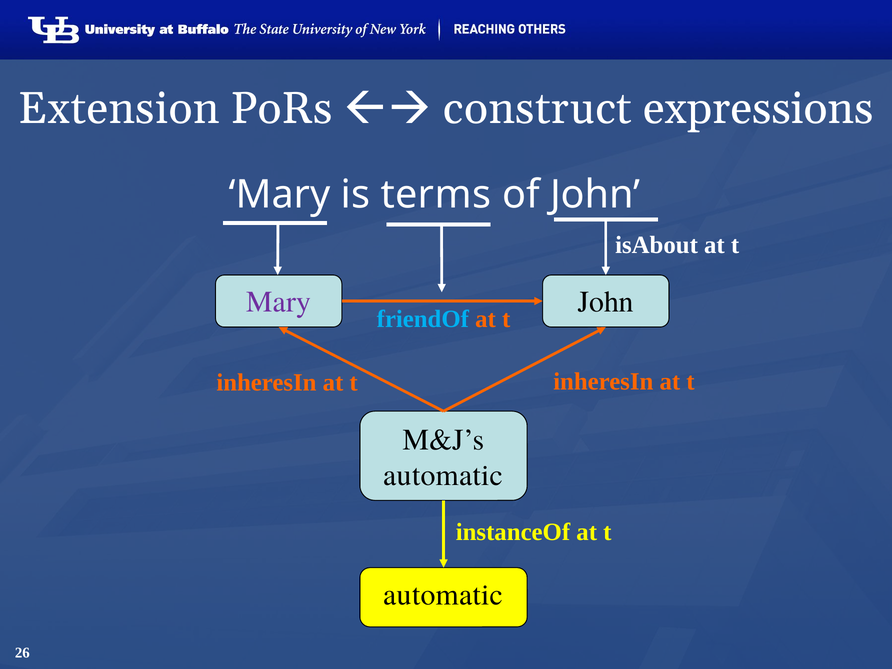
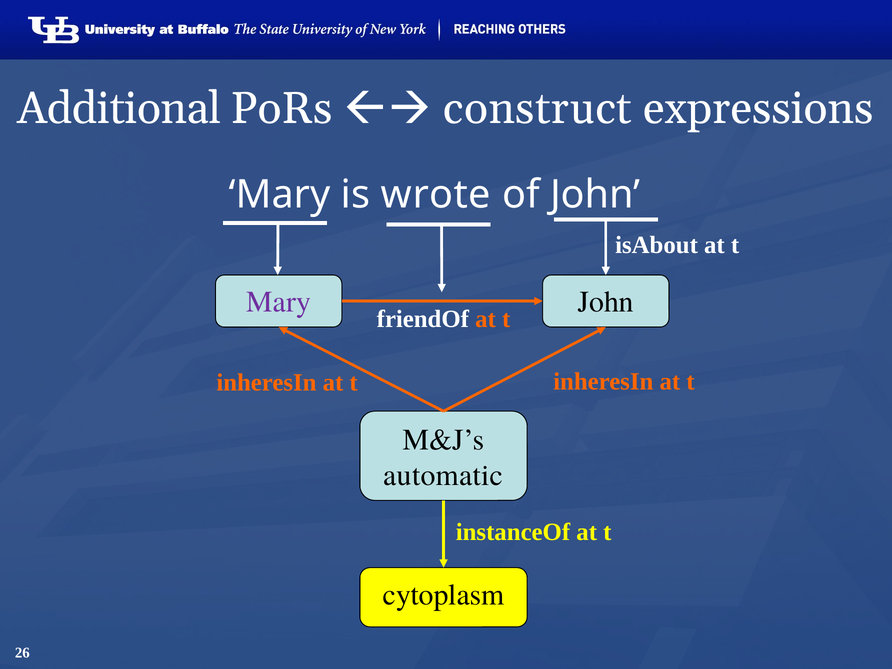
Extension: Extension -> Additional (119, 109)
terms: terms -> wrote (436, 194)
friendOf colour: light blue -> white (423, 319)
automatic: automatic -> cytoplasm (444, 595)
